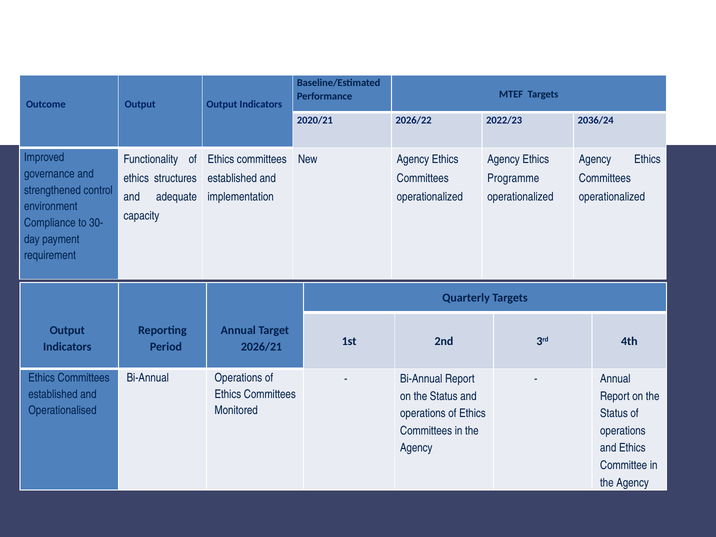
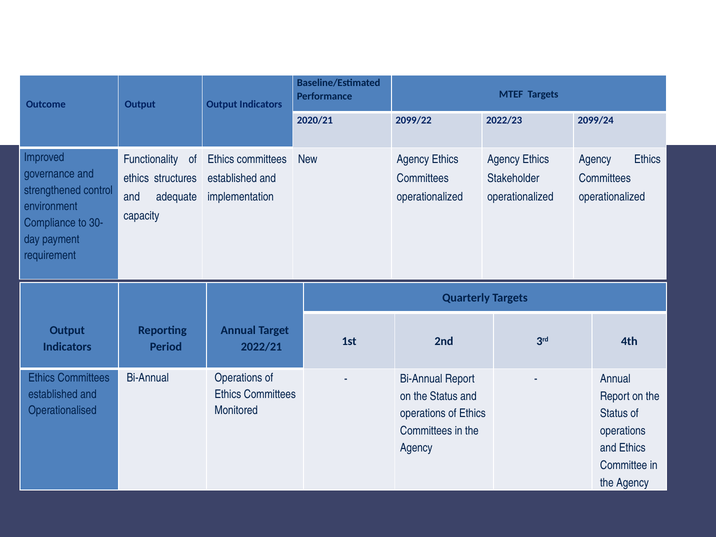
2026/22: 2026/22 -> 2099/22 (414, 120)
2036/24: 2036/24 -> 2099/24 (596, 120)
Programme: Programme -> Stakeholder (513, 178)
2026/21: 2026/21 -> 2022/21 (262, 347)
